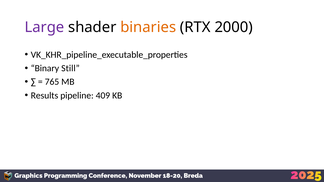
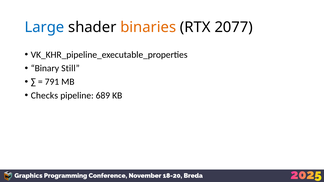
Large colour: purple -> blue (45, 27)
2000: 2000 -> 2077 (234, 27)
765: 765 -> 791 (52, 82)
Results: Results -> Checks (44, 96)
409: 409 -> 689 (103, 96)
